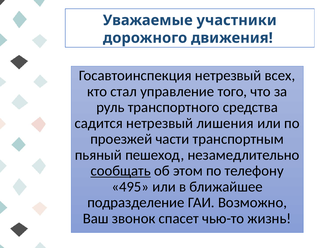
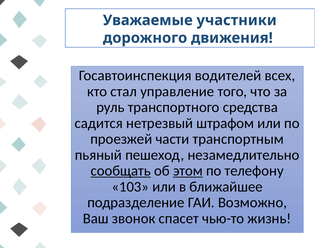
Госавтоинспекция нетрезвый: нетрезвый -> водителей (228, 76)
лишения: лишения -> штрафом (225, 123)
этом underline: none -> present (188, 171)
495: 495 -> 103 (130, 187)
